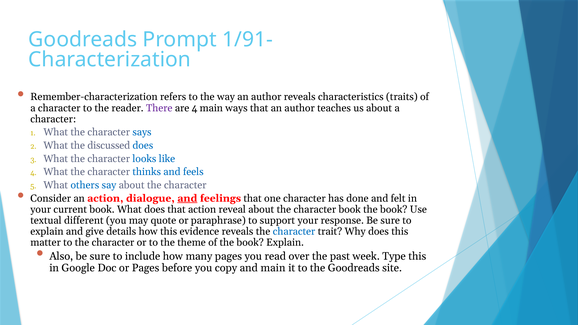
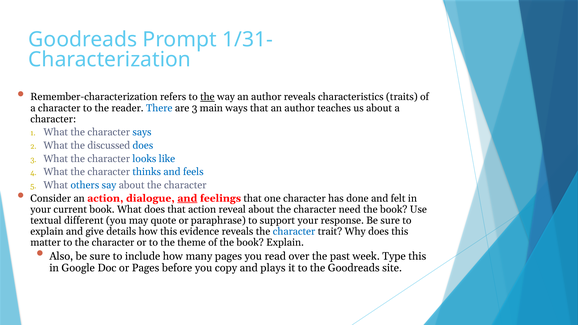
1/91-: 1/91- -> 1/31- (248, 39)
the underline: none -> present (207, 97)
There colour: purple -> blue (159, 108)
are 4: 4 -> 3 (195, 108)
character book: book -> need (350, 209)
and main: main -> plays (273, 268)
